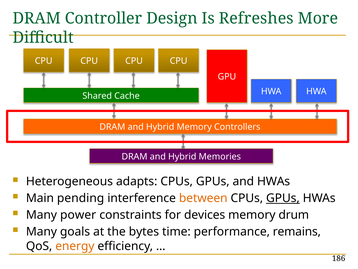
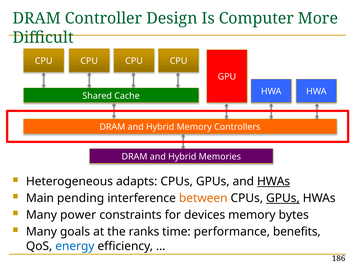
Refreshes: Refreshes -> Computer (256, 18)
HWAs underline: none -> present (274, 181)
drum: drum -> bytes (294, 215)
bytes: bytes -> ranks (144, 231)
remains: remains -> benefits (297, 231)
energy colour: orange -> blue (75, 246)
